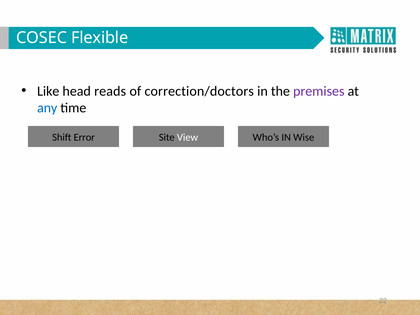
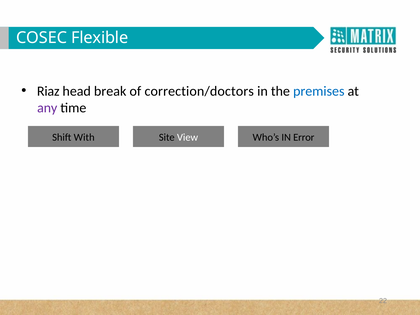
Like: Like -> Riaz (48, 91)
reads: reads -> break (110, 91)
premises colour: purple -> blue (319, 91)
any colour: blue -> purple (47, 108)
Error: Error -> With (84, 137)
Wise: Wise -> Error (304, 137)
